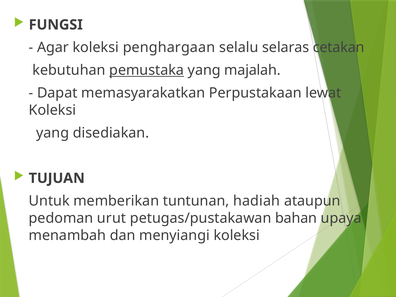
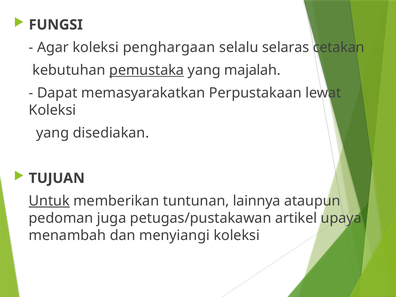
Untuk underline: none -> present (49, 201)
hadiah: hadiah -> lainnya (257, 201)
urut: urut -> juga (112, 218)
bahan: bahan -> artikel (296, 218)
